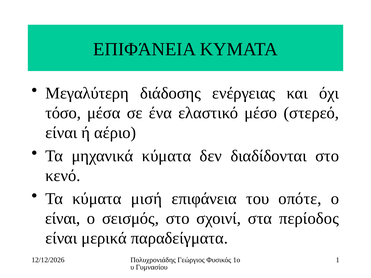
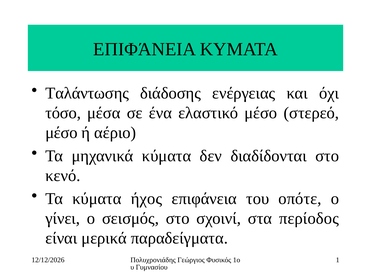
Μεγαλύτερη: Μεγαλύτερη -> Ταλάντωσης (87, 93)
είναι: είναι -> μέσο (61, 133)
μισή: μισή -> ήχος (146, 199)
είναι: είναι -> γίνει (63, 219)
